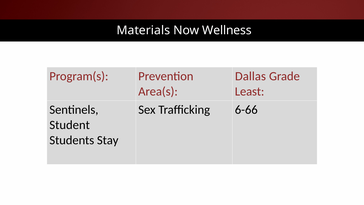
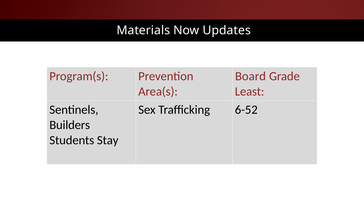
Wellness: Wellness -> Updates (227, 30)
Dallas: Dallas -> Board (250, 76)
6-66: 6-66 -> 6-52 (246, 110)
Student: Student -> Builders (70, 125)
